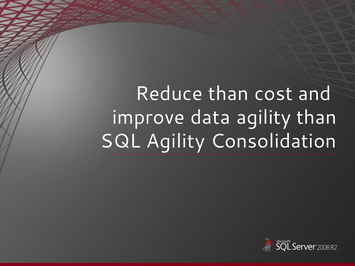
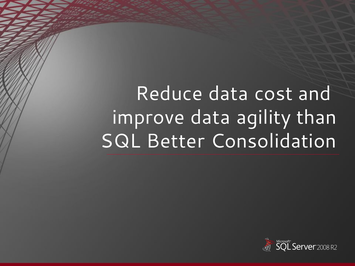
Reduce than: than -> data (228, 94)
SQL Agility: Agility -> Better (175, 141)
